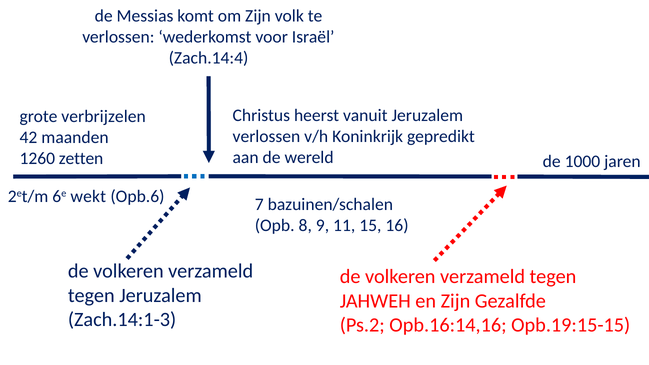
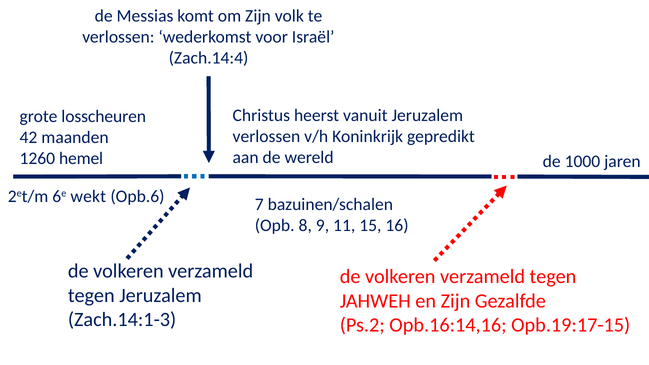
verbrijzelen: verbrijzelen -> losscheuren (104, 116)
zetten: zetten -> hemel (81, 159)
Opb.19:15-15: Opb.19:15-15 -> Opb.19:17-15 (571, 325)
